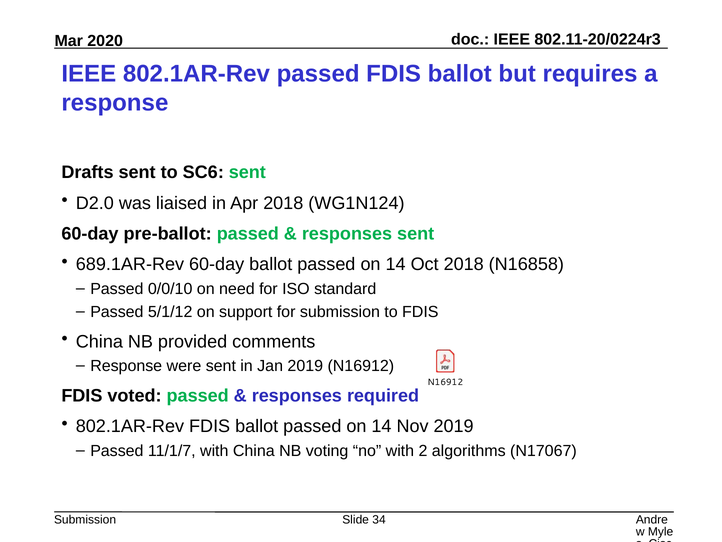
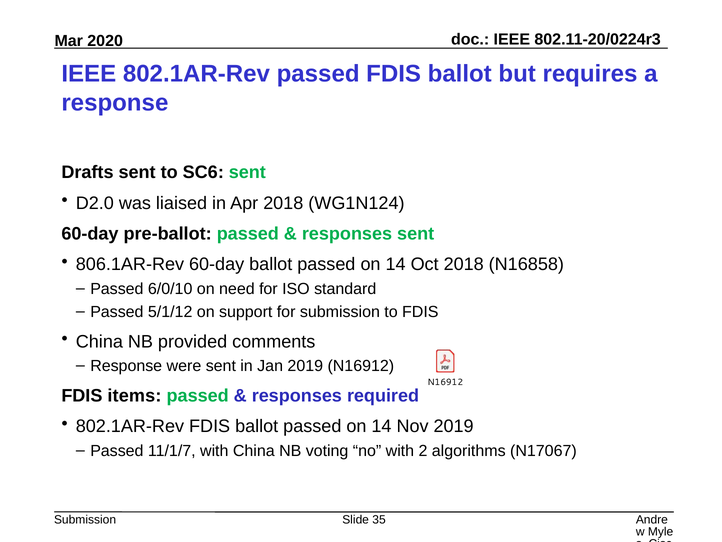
689.1AR-Rev: 689.1AR-Rev -> 806.1AR-Rev (130, 264)
0/0/10: 0/0/10 -> 6/0/10 (170, 289)
voted: voted -> items (134, 395)
34: 34 -> 35 (379, 519)
